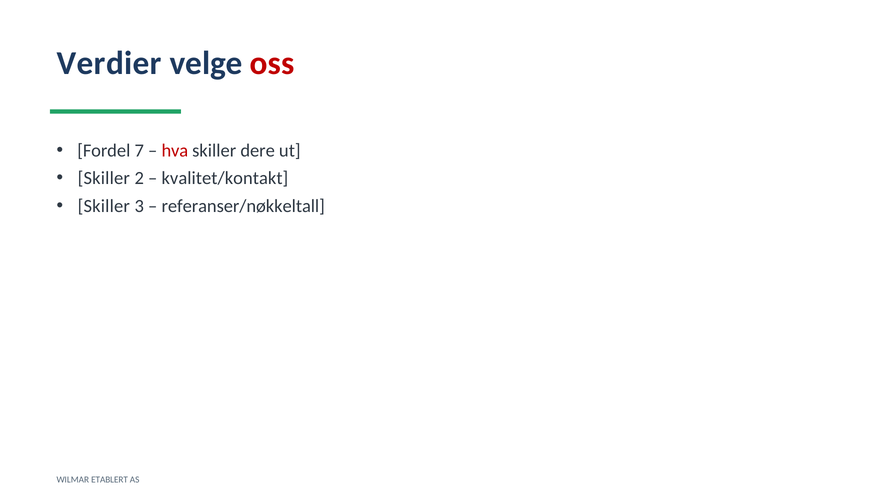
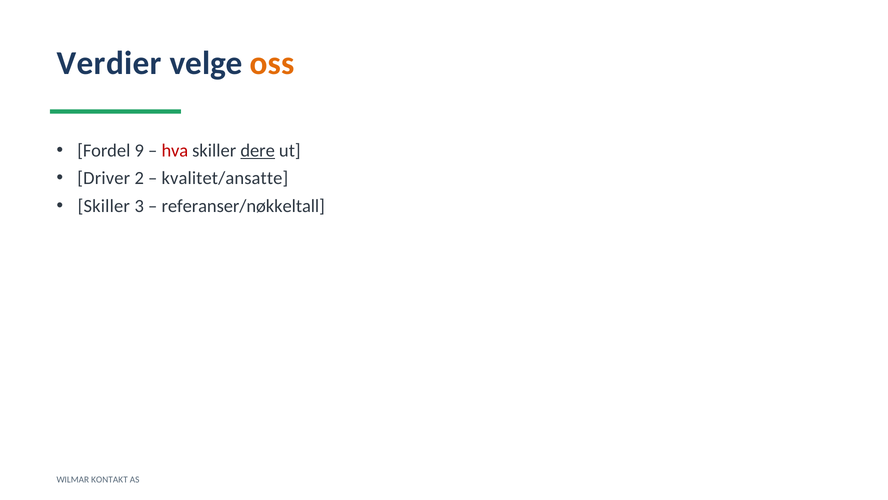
oss colour: red -> orange (272, 63)
7: 7 -> 9 (139, 150)
dere underline: none -> present (258, 150)
Skiller: Skiller -> Driver (104, 178)
kvalitet/kontakt: kvalitet/kontakt -> kvalitet/ansatte (225, 178)
ETABLERT: ETABLERT -> KONTAKT (109, 479)
